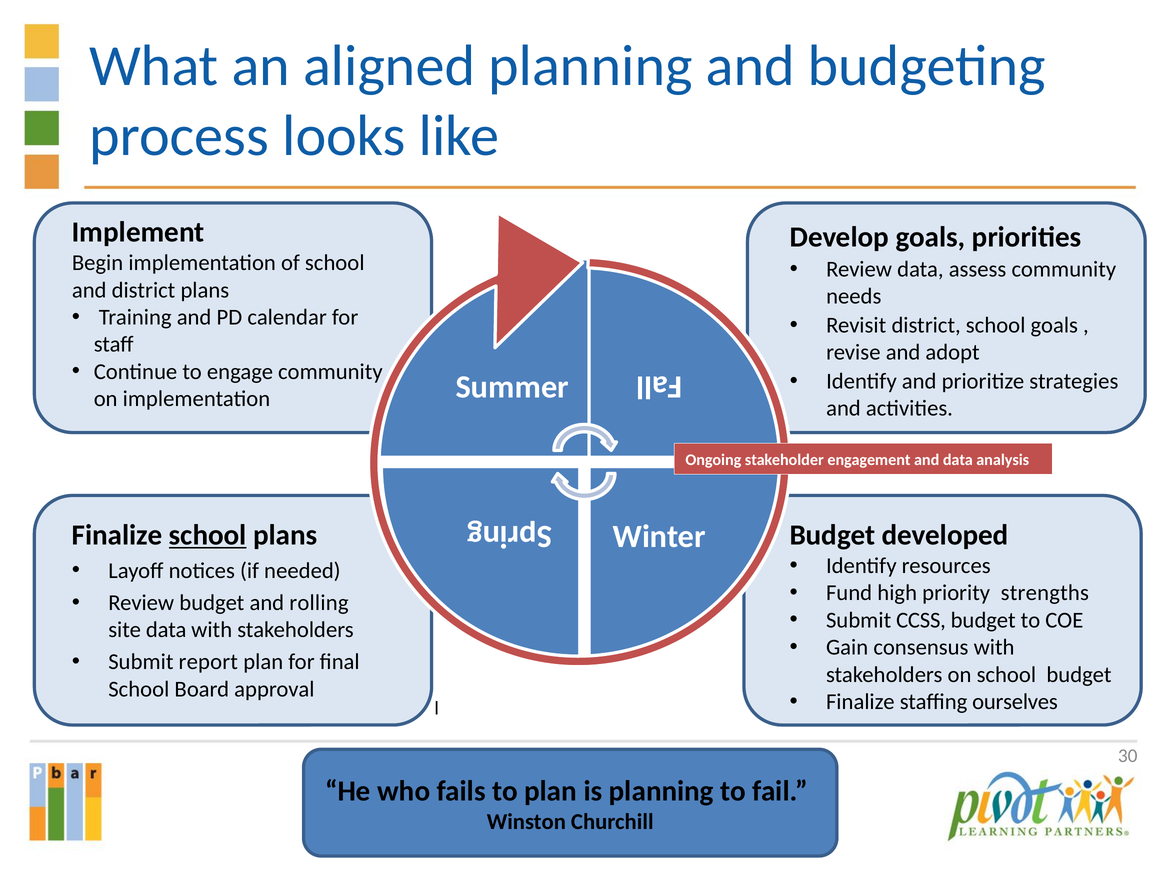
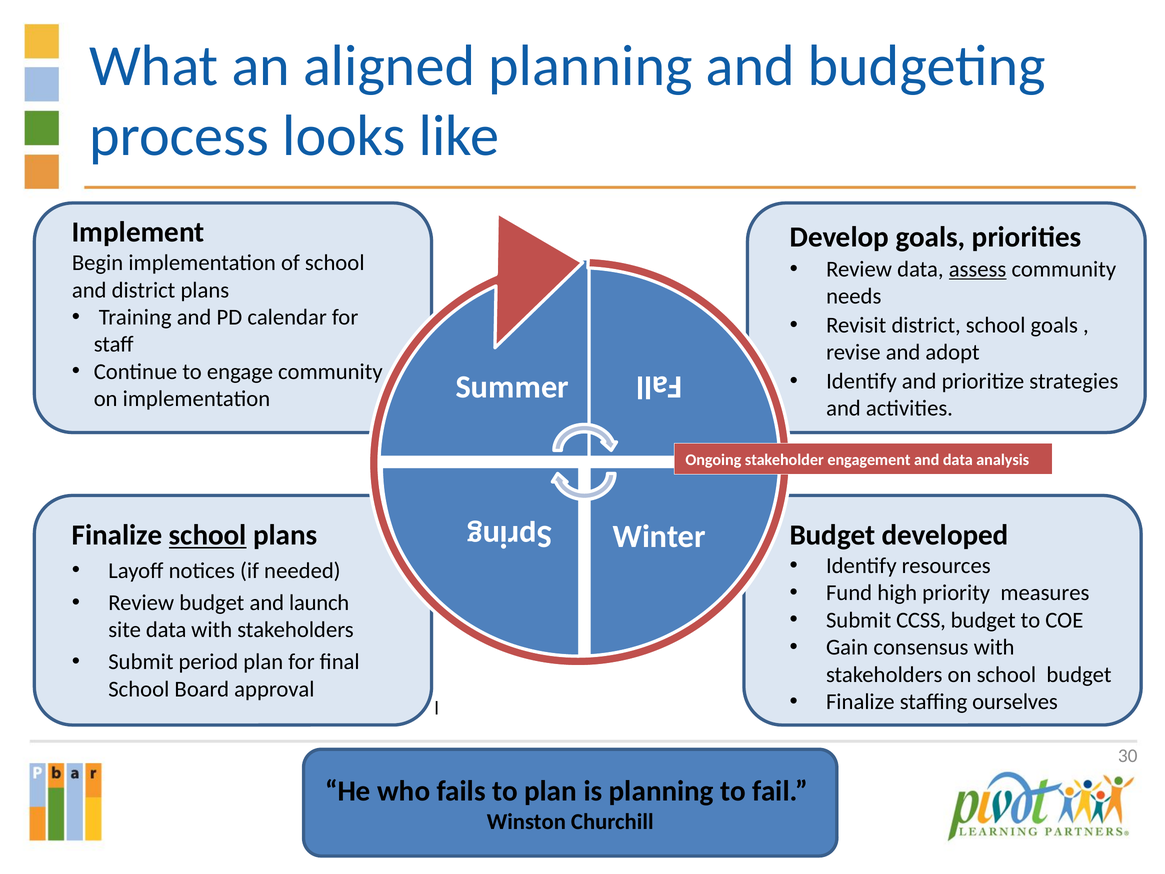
assess underline: none -> present (978, 269)
strengths: strengths -> measures (1045, 593)
rolling: rolling -> launch (319, 603)
report: report -> period (208, 662)
